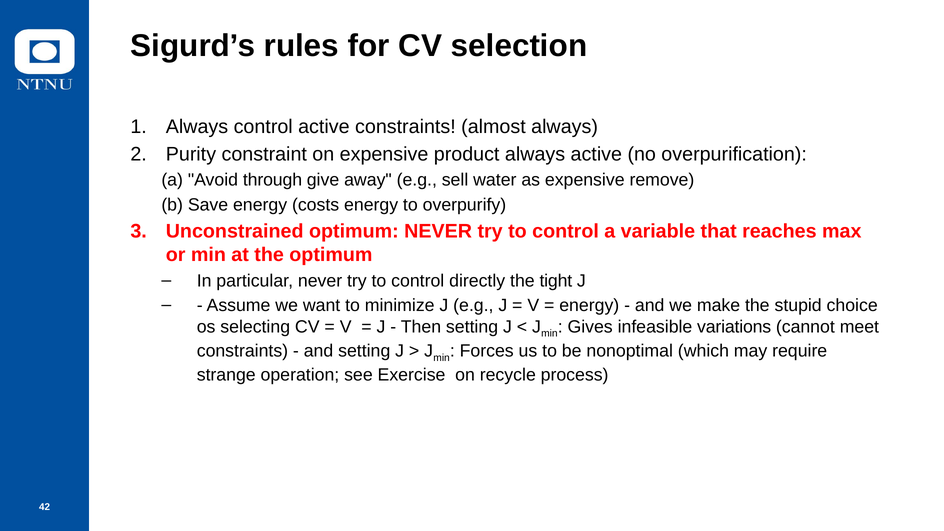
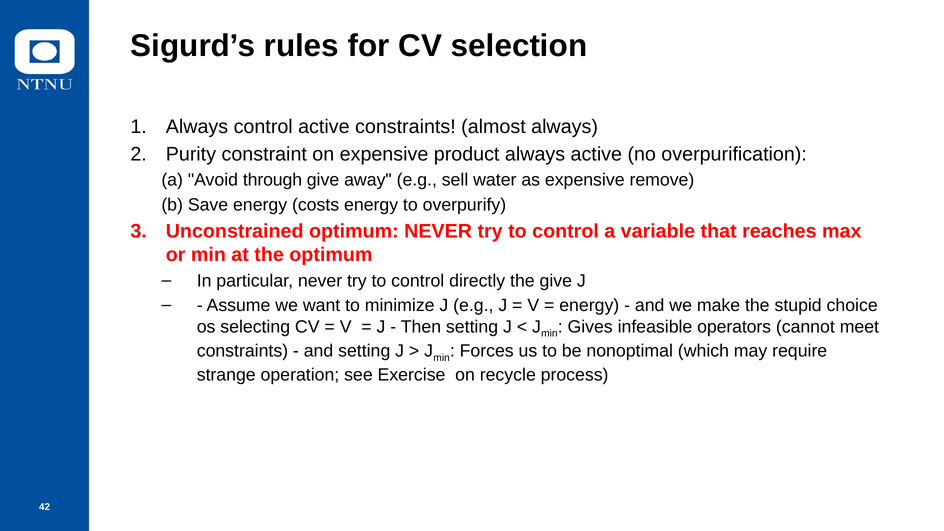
the tight: tight -> give (556, 281)
variations: variations -> operators (734, 327)
